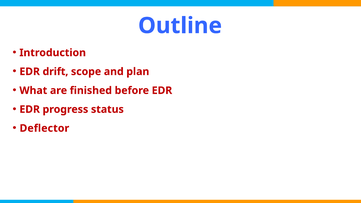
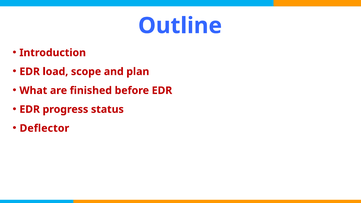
drift: drift -> load (55, 72)
